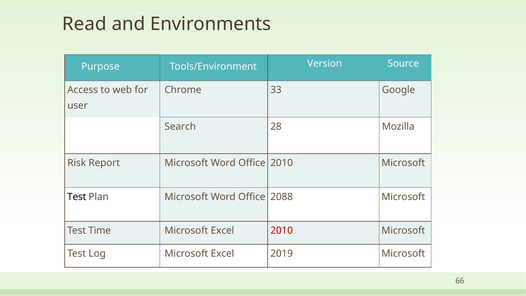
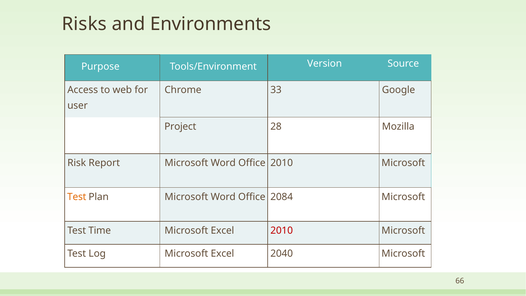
Read: Read -> Risks (84, 24)
Search: Search -> Project (180, 126)
Test colour: black -> orange (77, 197)
2088: 2088 -> 2084 (282, 197)
2019: 2019 -> 2040 (282, 254)
